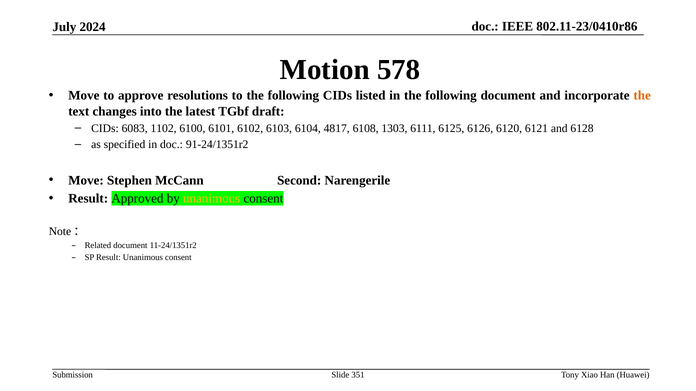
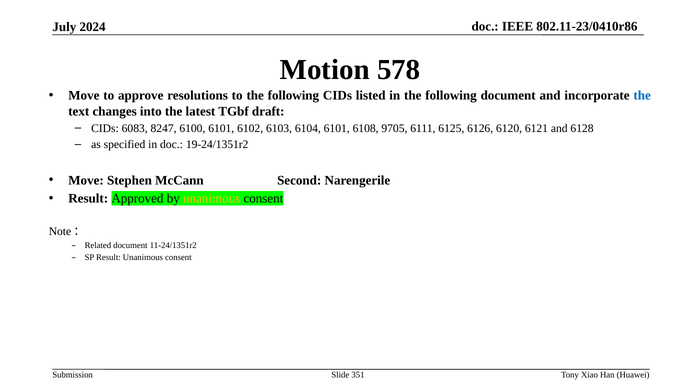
the colour: orange -> blue (642, 96)
1102: 1102 -> 8247 (164, 128)
6104 4817: 4817 -> 6101 (337, 128)
1303: 1303 -> 9705 (394, 128)
91-24/1351r2: 91-24/1351r2 -> 19-24/1351r2 (217, 145)
